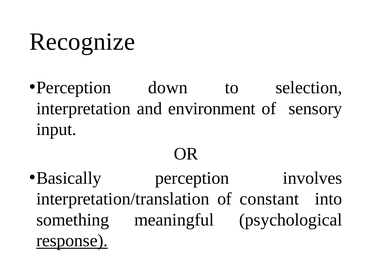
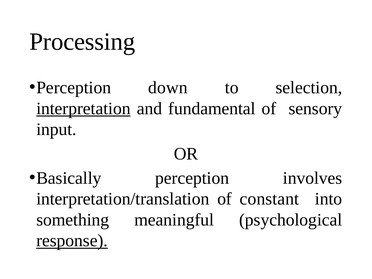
Recognize: Recognize -> Processing (82, 42)
interpretation underline: none -> present (83, 109)
environment: environment -> fundamental (212, 109)
